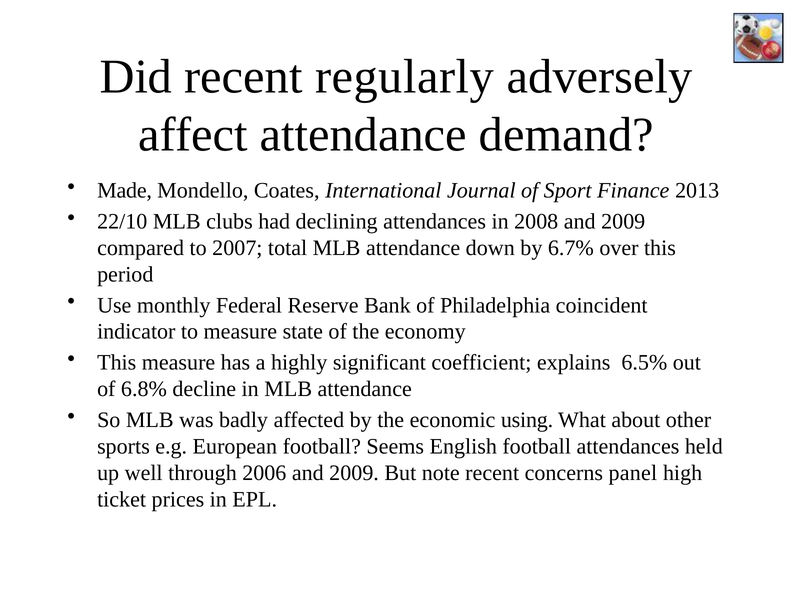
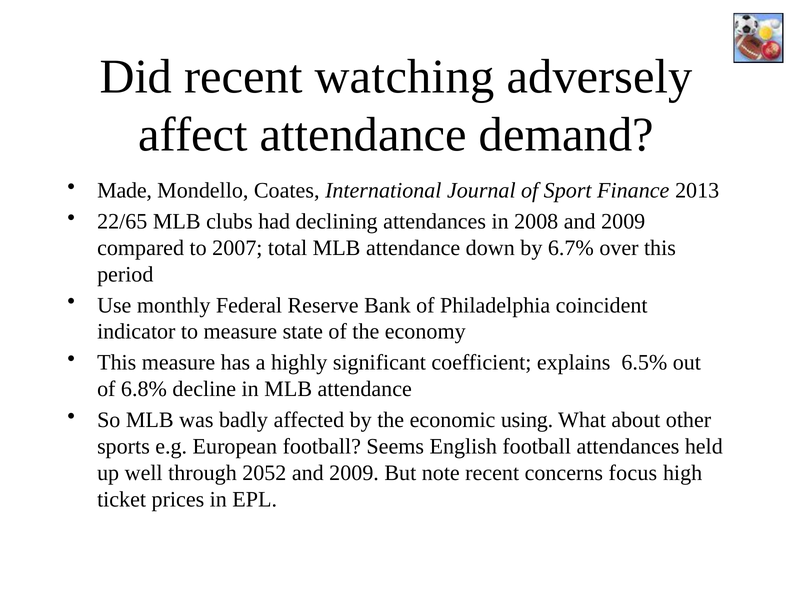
regularly: regularly -> watching (405, 77)
22/10: 22/10 -> 22/65 (122, 221)
2006: 2006 -> 2052 (264, 473)
panel: panel -> focus (633, 473)
